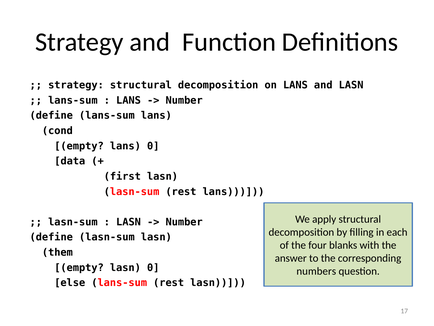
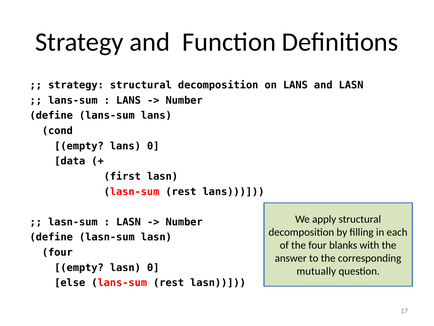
them: them -> four (57, 252)
numbers: numbers -> mutually (316, 271)
